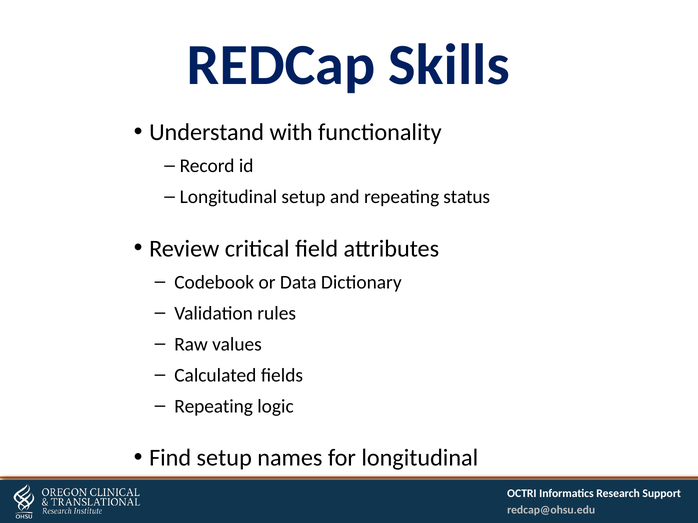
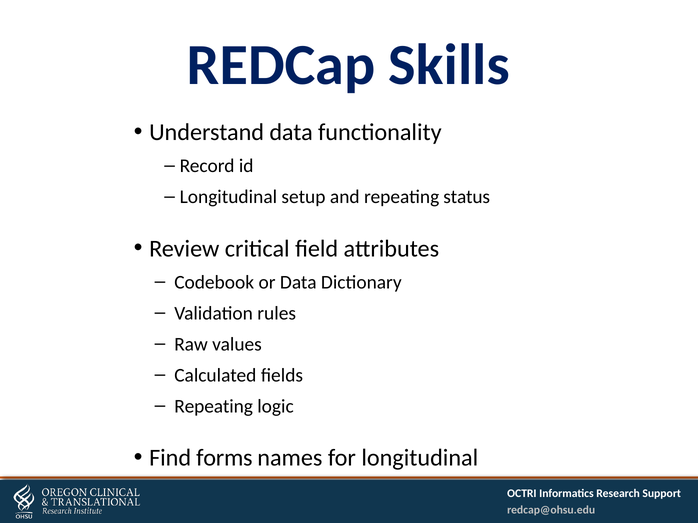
Understand with: with -> data (291, 133)
Find setup: setup -> forms (224, 458)
